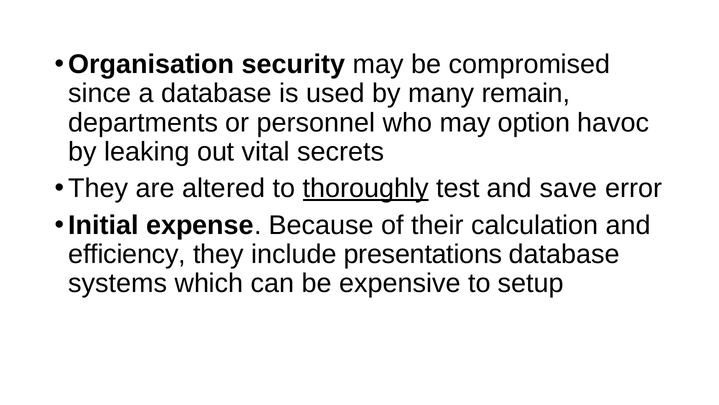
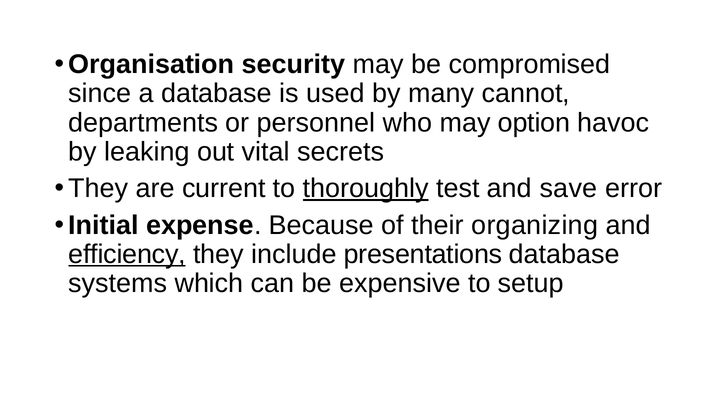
remain: remain -> cannot (526, 93)
altered: altered -> current (224, 188)
calculation: calculation -> organizing (535, 225)
efficiency underline: none -> present (127, 254)
